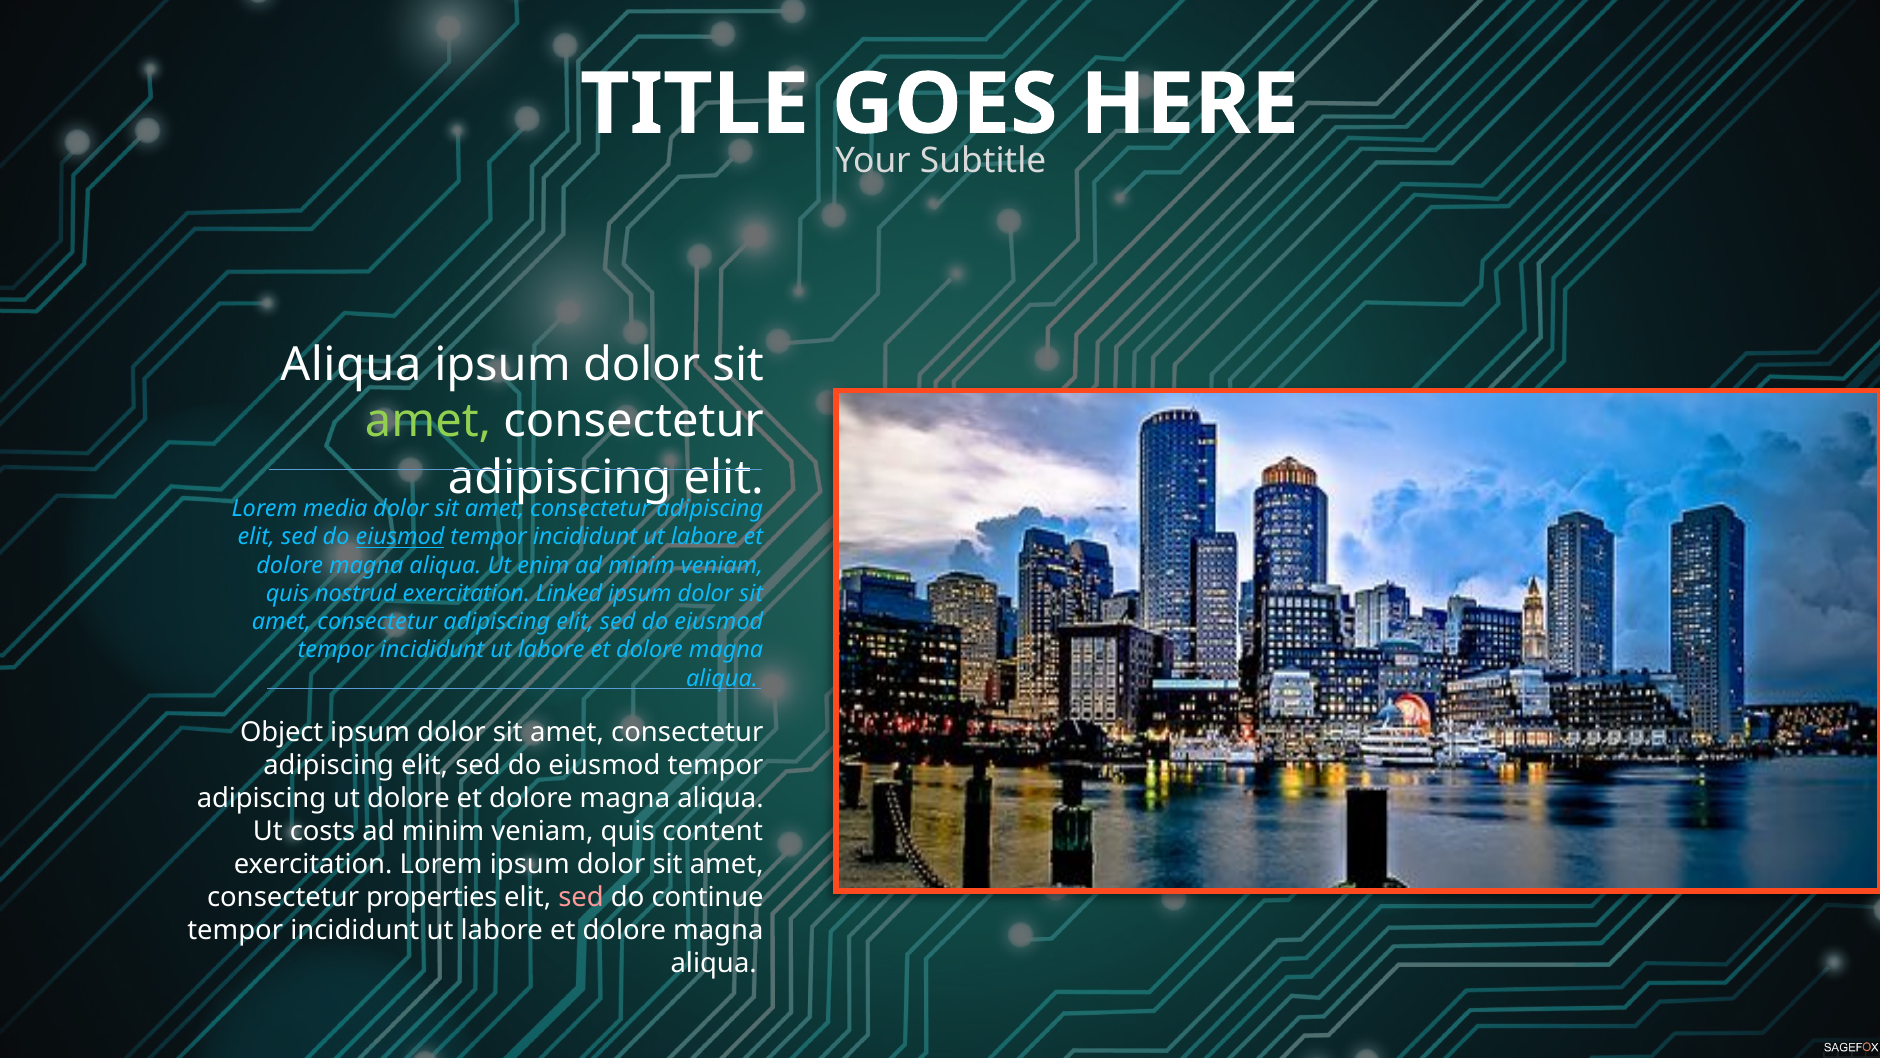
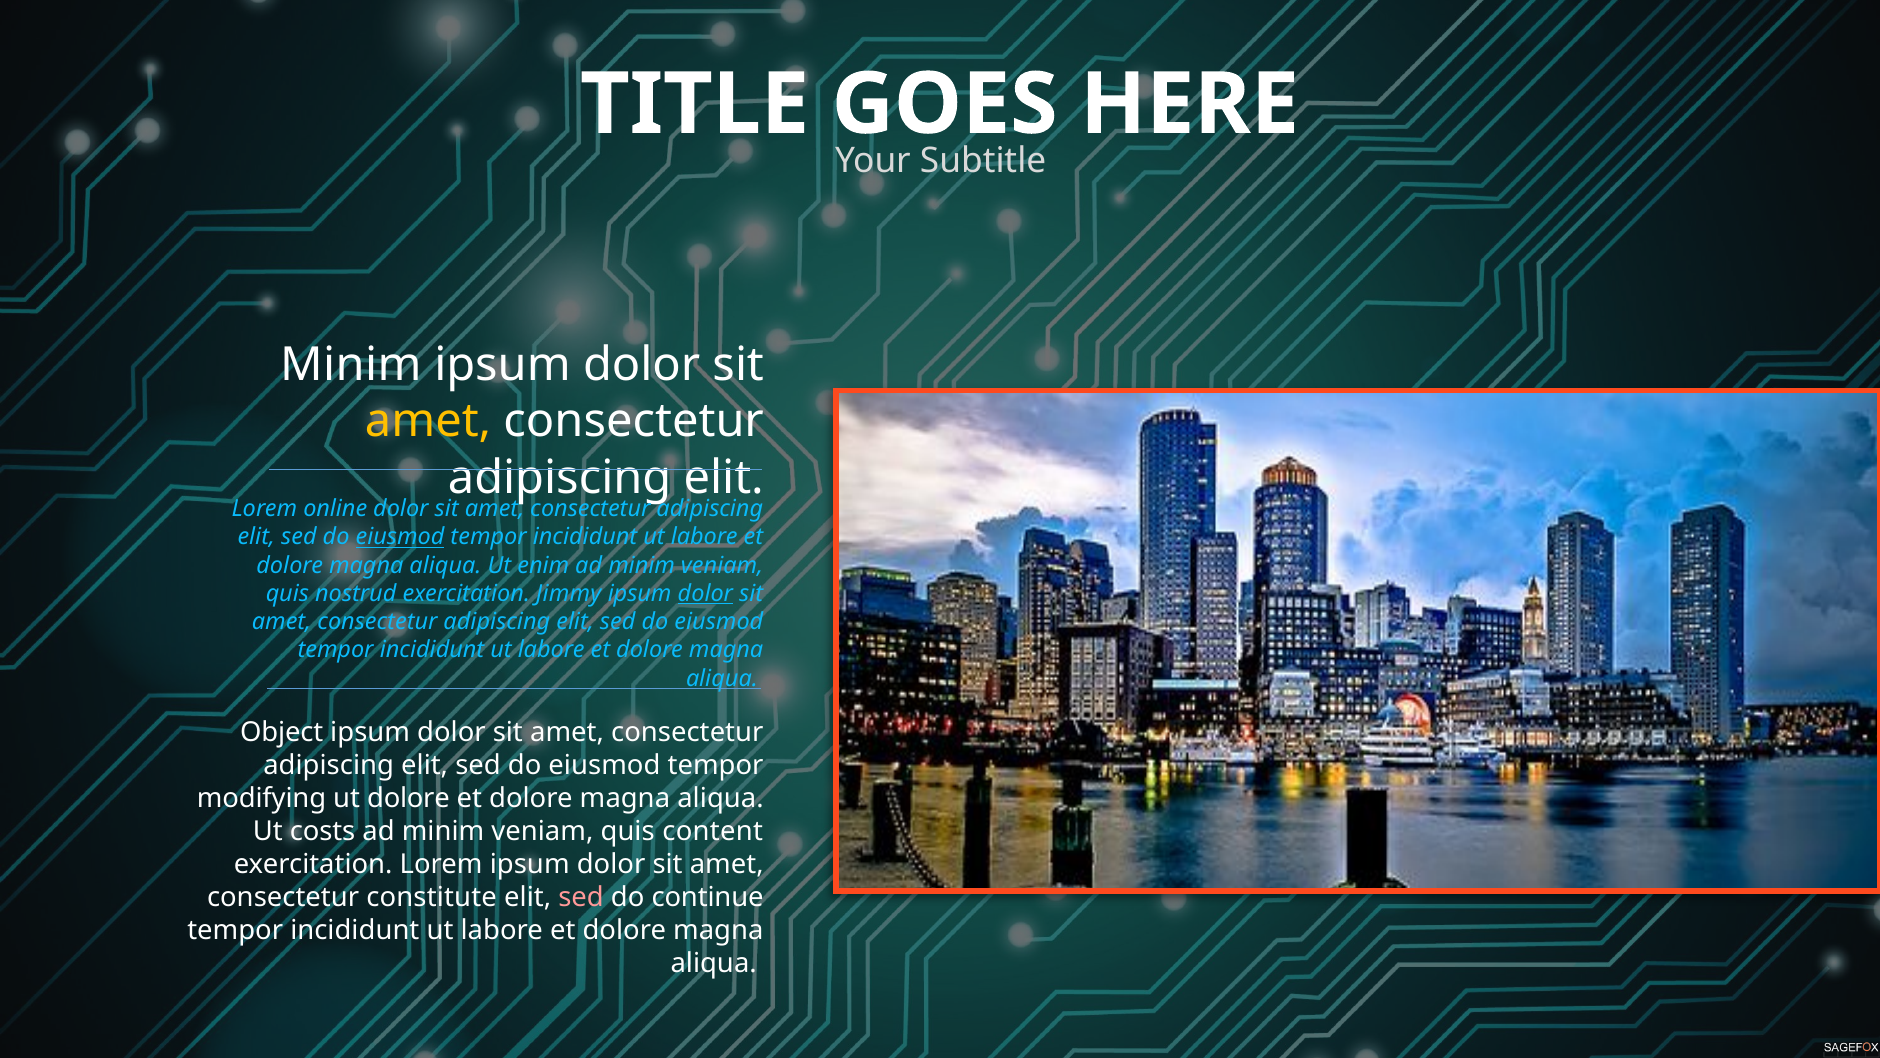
Aliqua: Aliqua -> Minim (351, 365)
amet colour: light green -> yellow (428, 421)
media: media -> online (335, 509)
Linked: Linked -> Jimmy (569, 593)
dolor underline: none -> present (705, 593)
adipiscing: adipiscing -> modifying (262, 798)
properties: properties -> constitute (432, 897)
